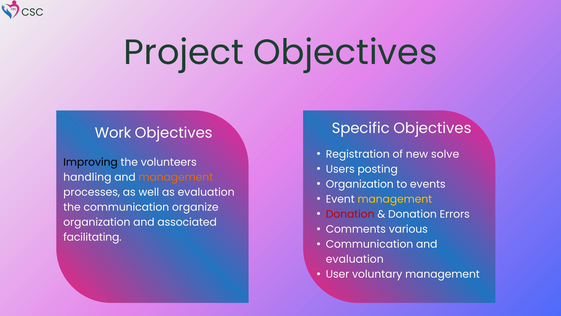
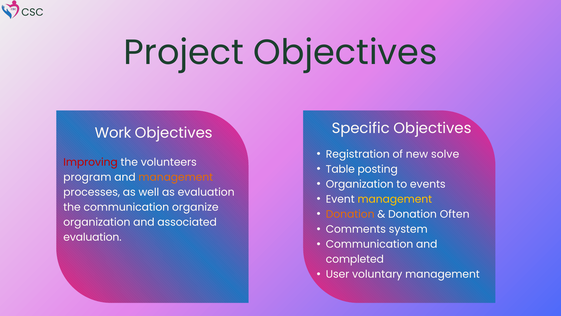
Improving colour: black -> red (91, 162)
Users: Users -> Table (340, 169)
handling: handling -> program (87, 177)
Donation colour: red -> orange (350, 214)
Errors: Errors -> Often (455, 214)
various: various -> system (408, 229)
facilitating: facilitating -> evaluation (92, 237)
evaluation: evaluation -> completed (355, 259)
